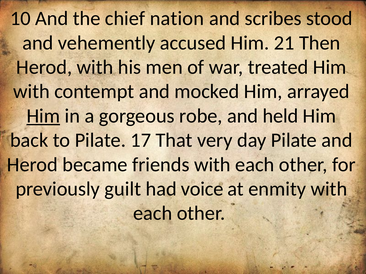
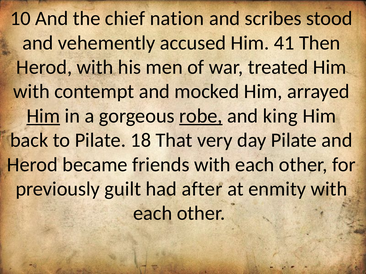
21: 21 -> 41 (284, 43)
robe underline: none -> present (201, 116)
held: held -> king (280, 116)
17: 17 -> 18 (141, 140)
voice: voice -> after (202, 189)
